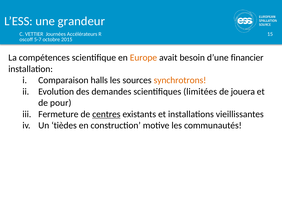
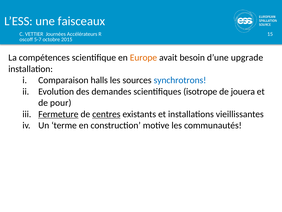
grandeur: grandeur -> faisceaux (81, 21)
financier: financier -> upgrade (247, 57)
synchrotrons colour: orange -> blue (180, 80)
limitées: limitées -> isotrope (200, 91)
Fermeture underline: none -> present (58, 114)
tièdes: tièdes -> terme (64, 125)
